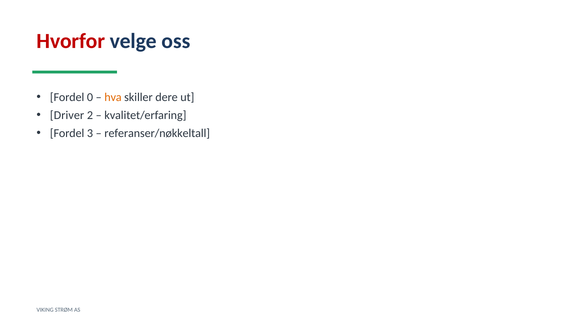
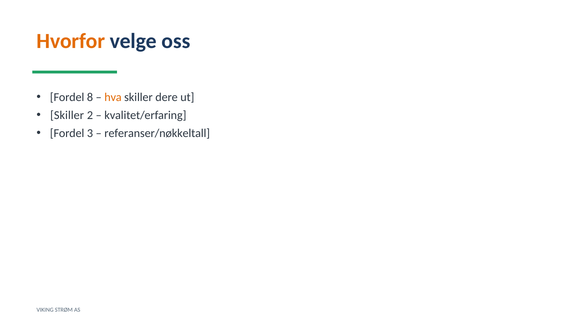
Hvorfor colour: red -> orange (71, 41)
0: 0 -> 8 (90, 97)
Driver: Driver -> Skiller (67, 115)
